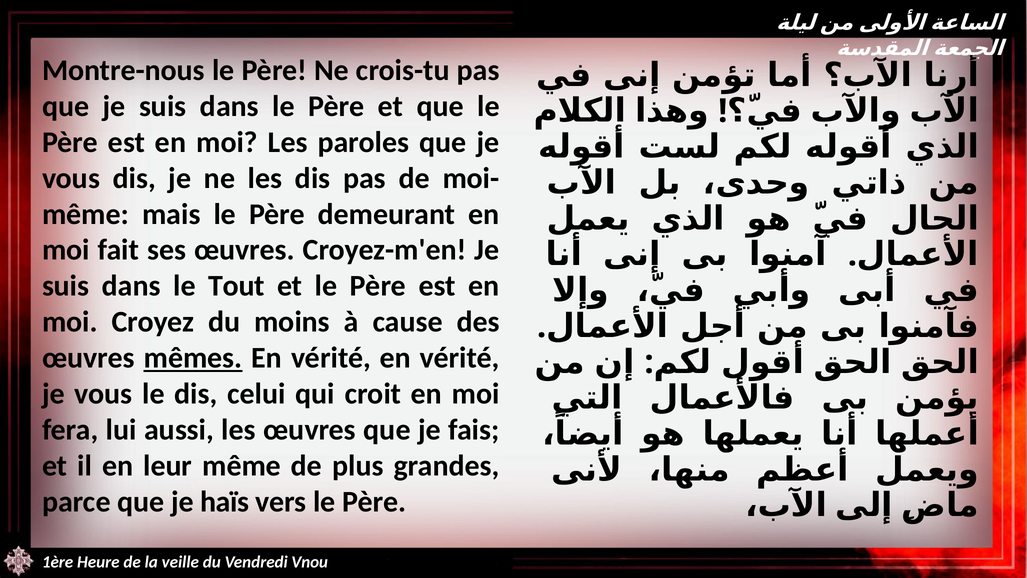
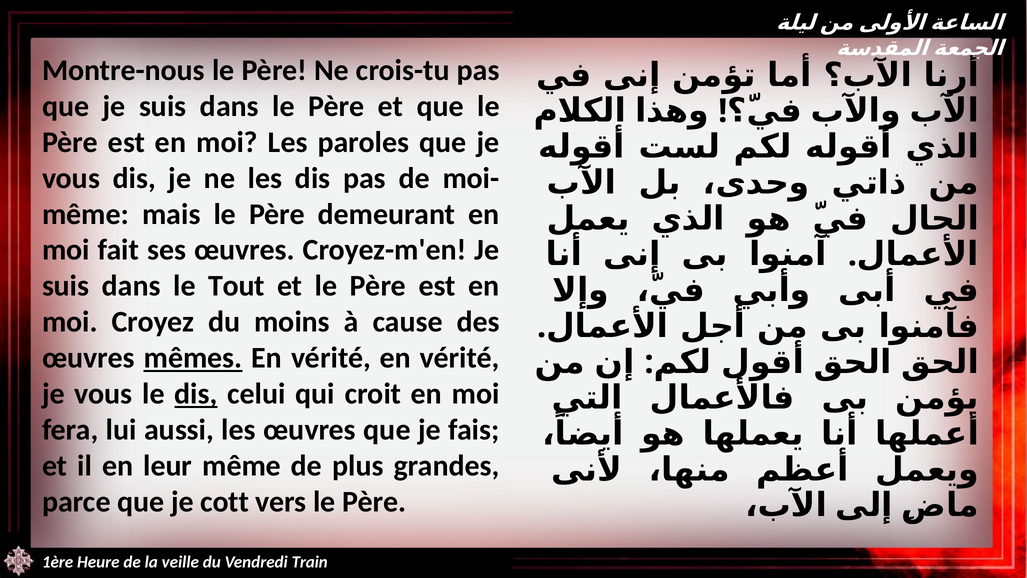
dis underline: none -> present (196, 394)
haïs: haïs -> cott (225, 502)
Vnou: Vnou -> Train (310, 562)
